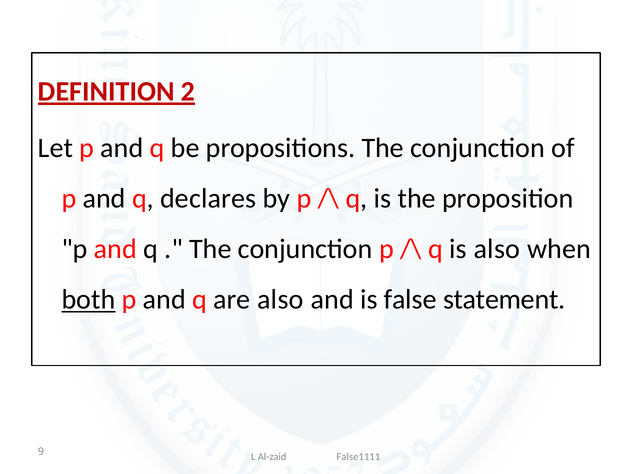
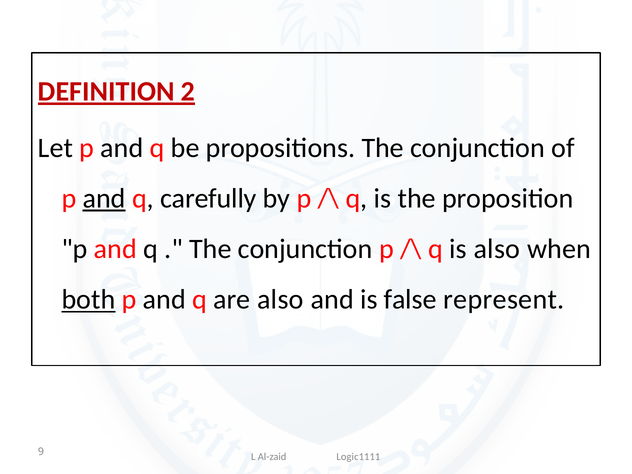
and underline: none -> present (104, 198)
declares: declares -> carefully (208, 198)
statement: statement -> represent (504, 300)
False1111: False1111 -> Logic1111 (358, 457)
